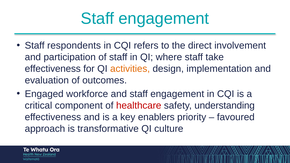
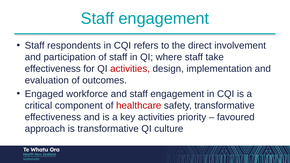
activities colour: orange -> red (130, 69)
safety understanding: understanding -> transformative (225, 106)
key enablers: enablers -> activities (156, 117)
